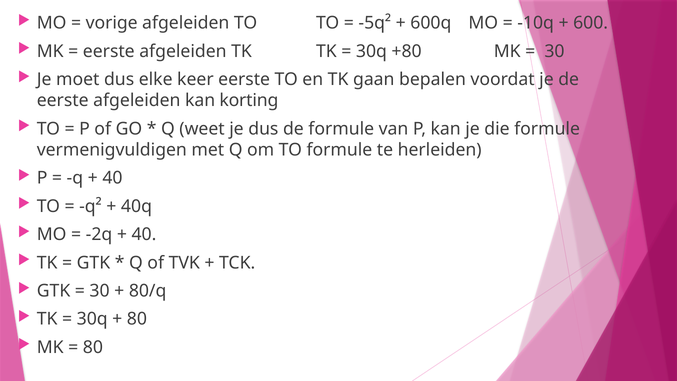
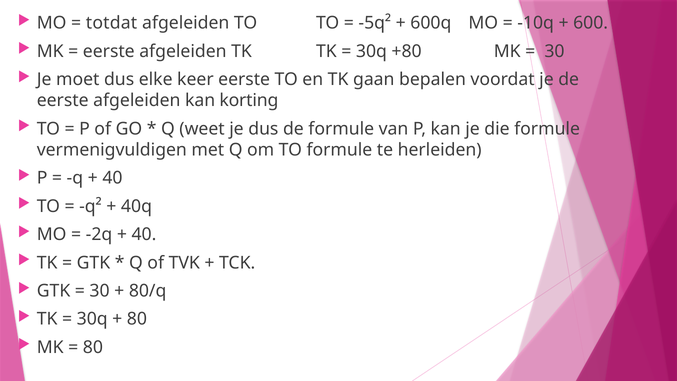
vorige: vorige -> totdat (112, 23)
